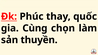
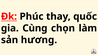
thuyền: thuyền -> hương (39, 40)
